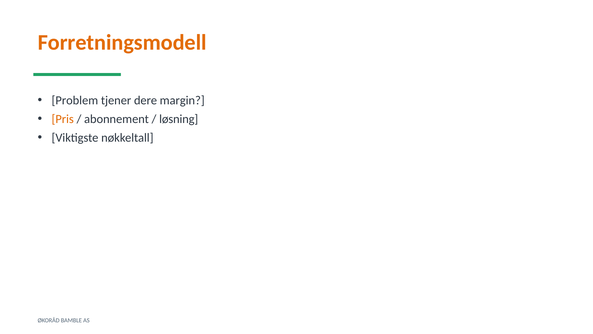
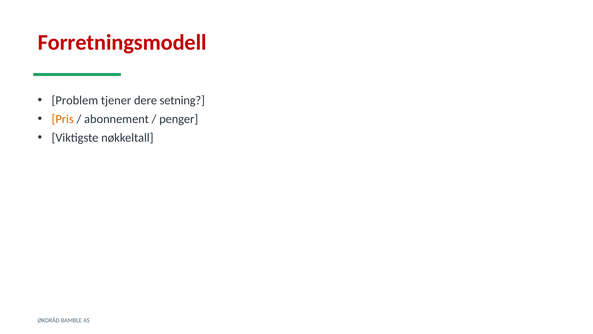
Forretningsmodell colour: orange -> red (122, 42)
margin: margin -> setning (182, 100)
løsning: løsning -> penger (179, 119)
